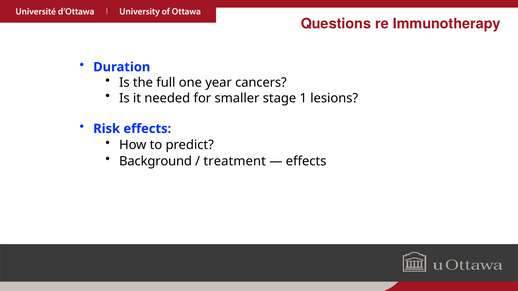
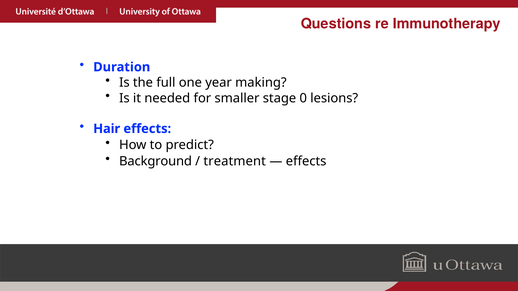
cancers: cancers -> making (261, 83)
1: 1 -> 0 (303, 98)
Risk: Risk -> Hair (107, 129)
